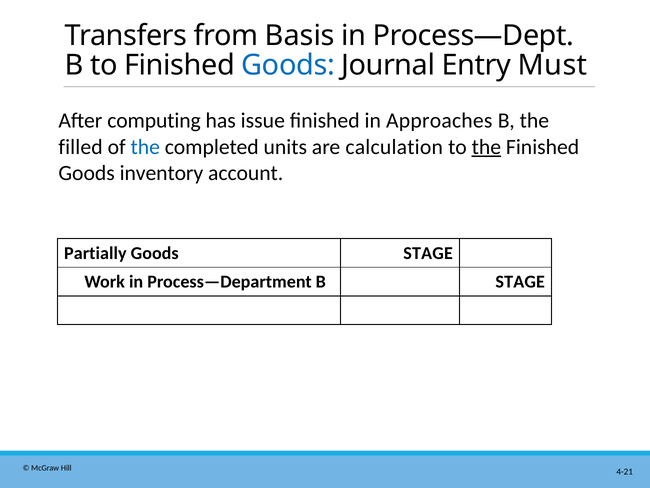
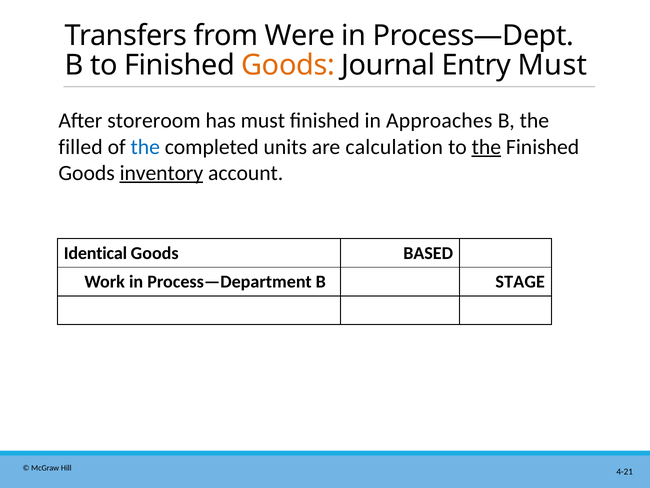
Basis: Basis -> Were (300, 36)
Goods colour: blue -> orange (288, 65)
computing: computing -> storeroom (154, 121)
has issue: issue -> must (263, 121)
inventory underline: none -> present (161, 173)
Partially: Partially -> Identical (95, 253)
Goods STAGE: STAGE -> BASED (428, 253)
